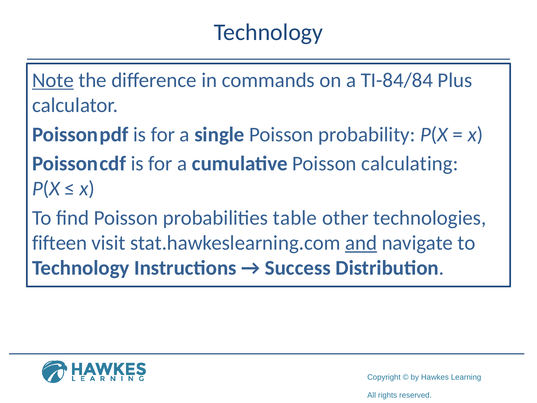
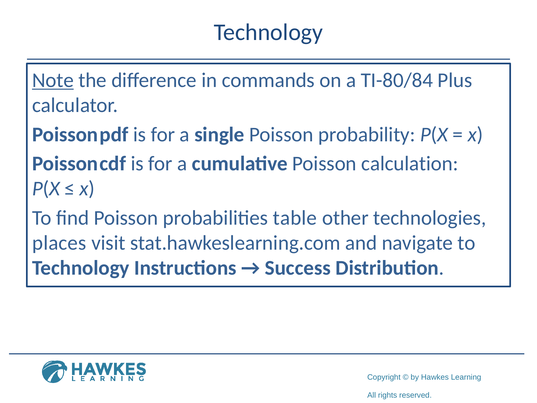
TI-84/84: TI-84/84 -> TI-80/84 (397, 80)
calculating: calculating -> calculation (410, 164)
fifteen: fifteen -> places (59, 243)
and underline: present -> none (361, 243)
